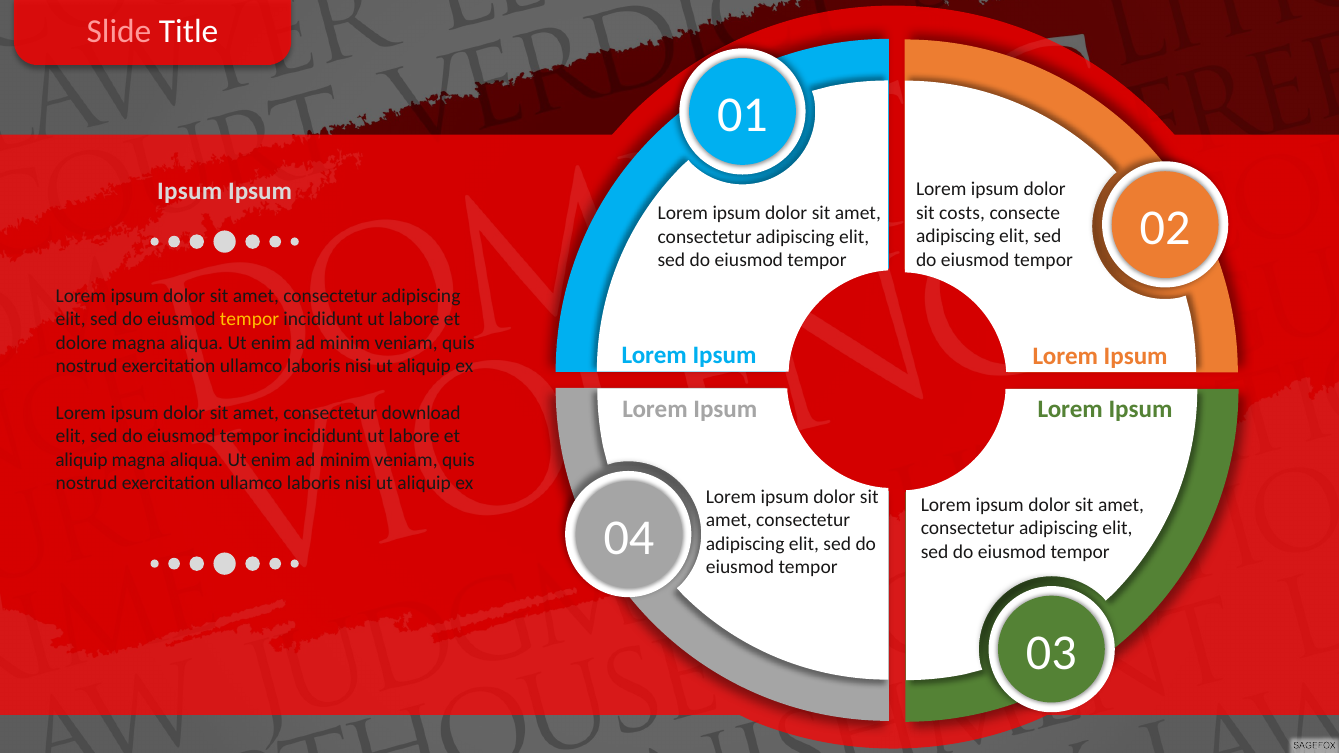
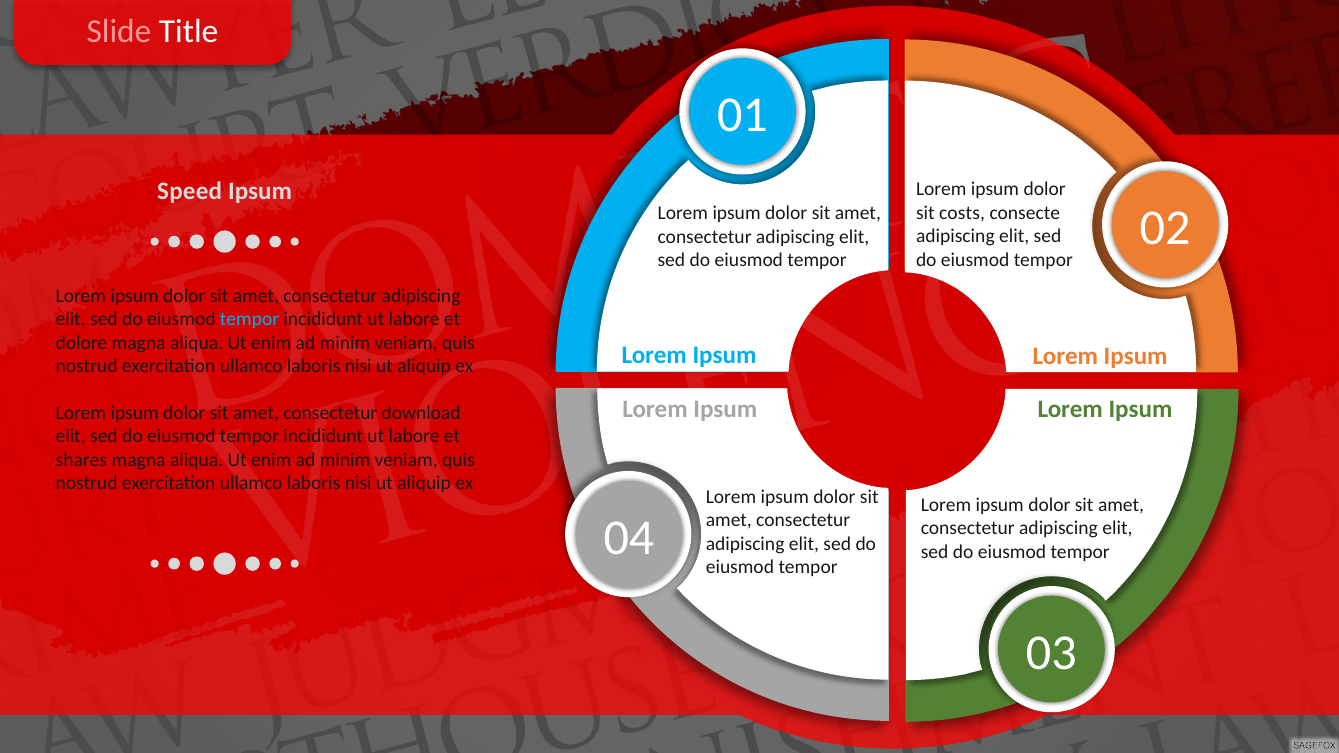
Ipsum: Ipsum -> Speed (190, 191)
tempor colour: yellow -> light blue (250, 319)
aliquip: aliquip -> shares (81, 460)
